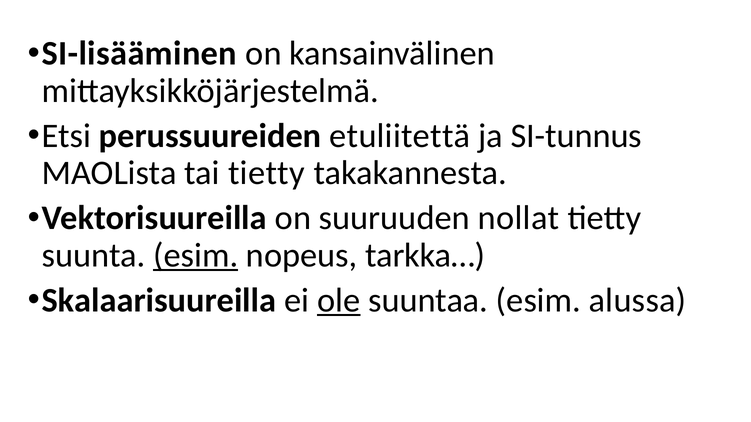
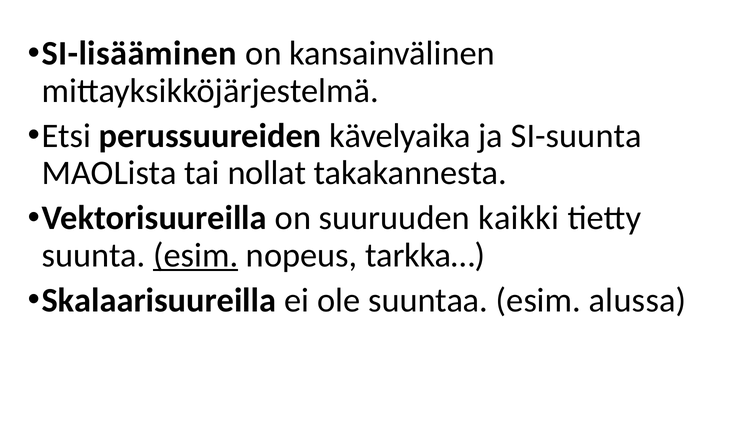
etuliitettä: etuliitettä -> kävelyaika (400, 136)
SI-tunnus: SI-tunnus -> SI-suunta (576, 136)
tai tietty: tietty -> nollat (267, 173)
nollat: nollat -> kaikki (519, 218)
ole underline: present -> none (339, 301)
